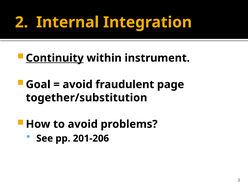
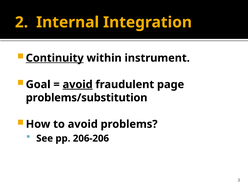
avoid underline: none -> present (78, 84)
together/substitution: together/substitution -> problems/substitution (87, 98)
201-206: 201-206 -> 206-206 (91, 138)
